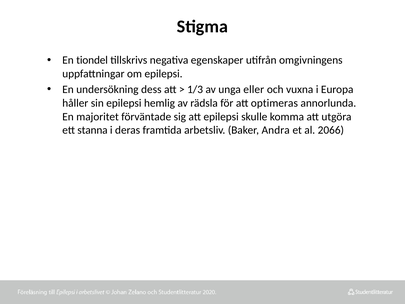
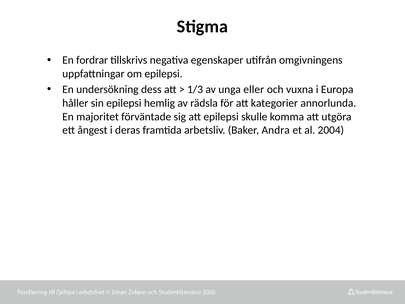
tiondel: tiondel -> fordrar (92, 60)
optimeras: optimeras -> kategorier (274, 103)
stanna: stanna -> ångest (92, 130)
2066: 2066 -> 2004 (331, 130)
